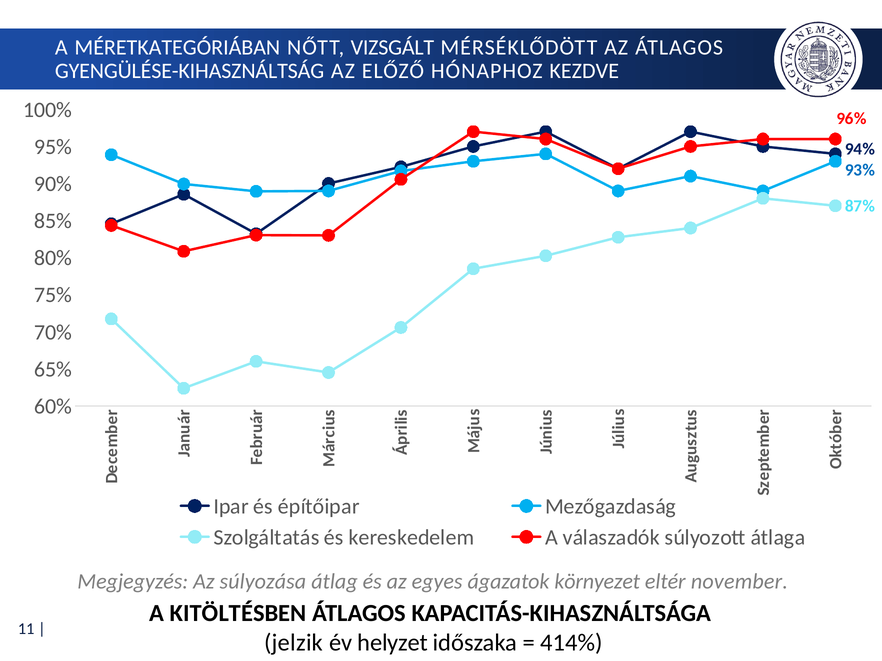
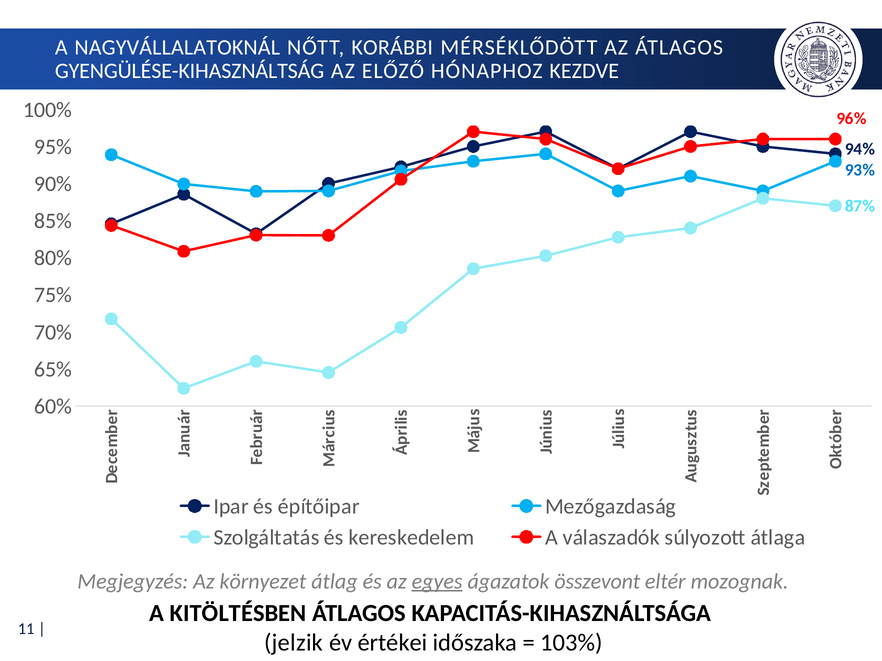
MÉRETKATEGÓRIÁBAN: MÉRETKATEGÓRIÁBAN -> NAGYVÁLLALATOKNÁL (177, 47)
VIZSGÁLT: VIZSGÁLT -> KORÁBBI (392, 47)
súlyozása: súlyozása -> környezet (263, 582)
egyes underline: none -> present (437, 582)
környezet: környezet -> összevont (597, 582)
november: november -> mozognak (740, 582)
helyzet: helyzet -> értékei (393, 643)
414%: 414% -> 103% (571, 643)
